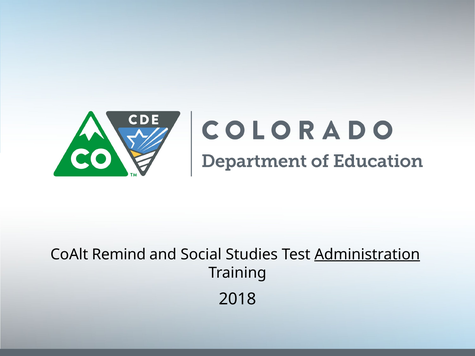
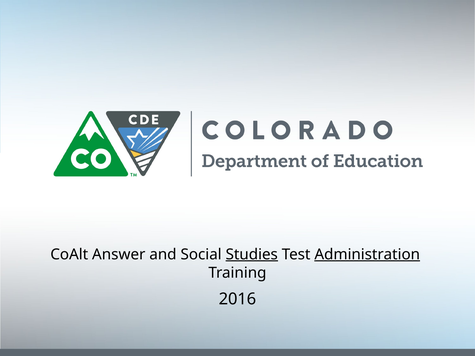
Remind: Remind -> Answer (119, 255)
Studies underline: none -> present (252, 255)
2018: 2018 -> 2016 (238, 299)
